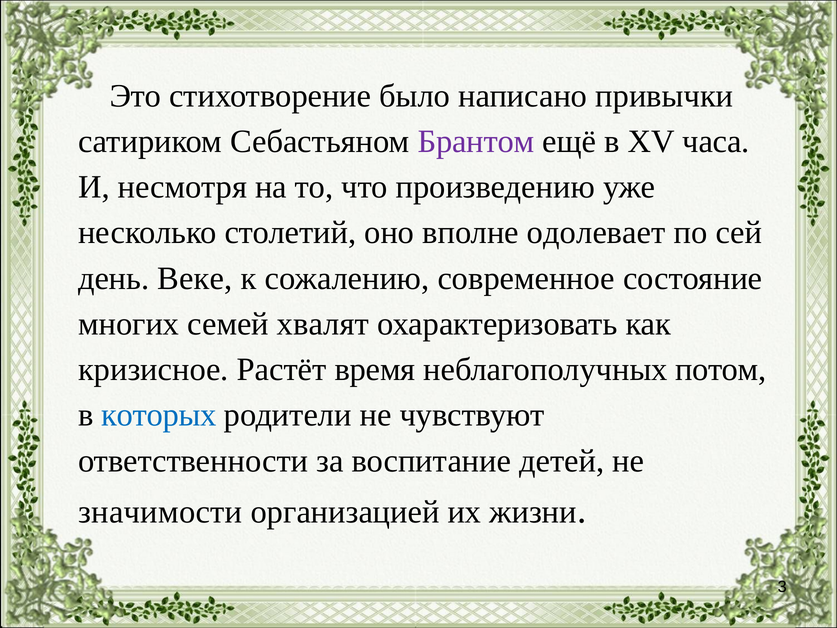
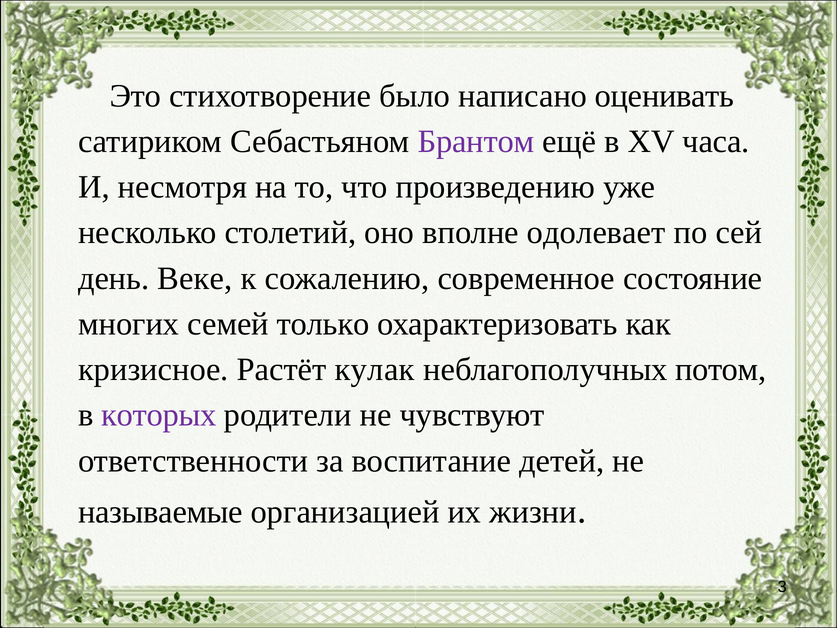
привычки: привычки -> оценивать (664, 96)
хвалят: хвалят -> только (323, 324)
время: время -> кулак (375, 369)
которых colour: blue -> purple (159, 415)
значимости: значимости -> называемые (161, 512)
